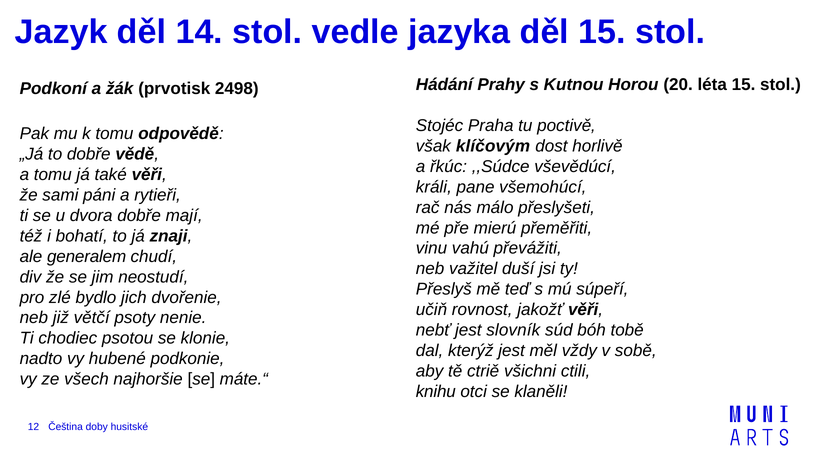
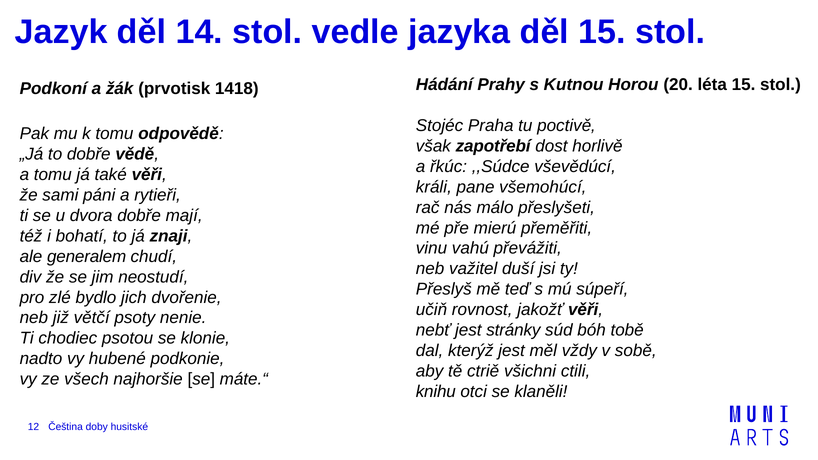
2498: 2498 -> 1418 (237, 89)
klíčovým: klíčovým -> zapotřebí (493, 146)
slovník: slovník -> stránky (513, 330)
